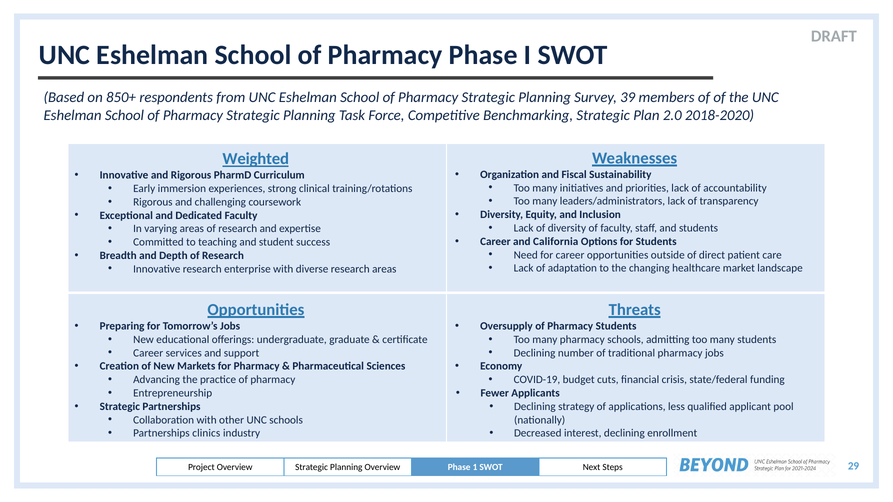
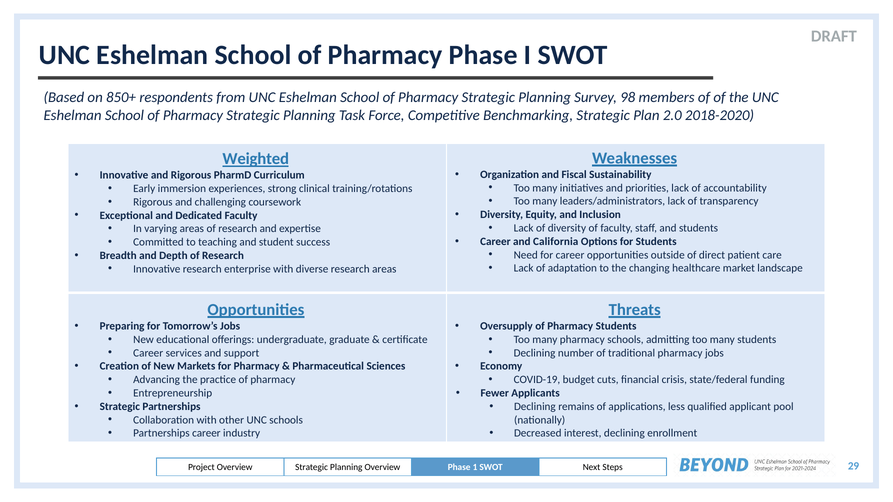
39: 39 -> 98 (628, 98)
strategy: strategy -> remains (576, 407)
Partnerships clinics: clinics -> career (206, 433)
